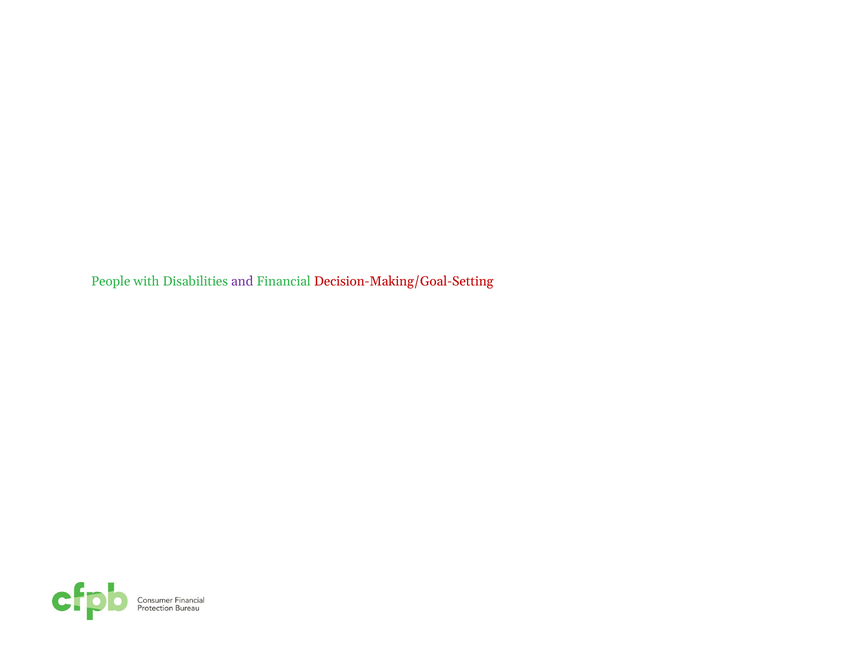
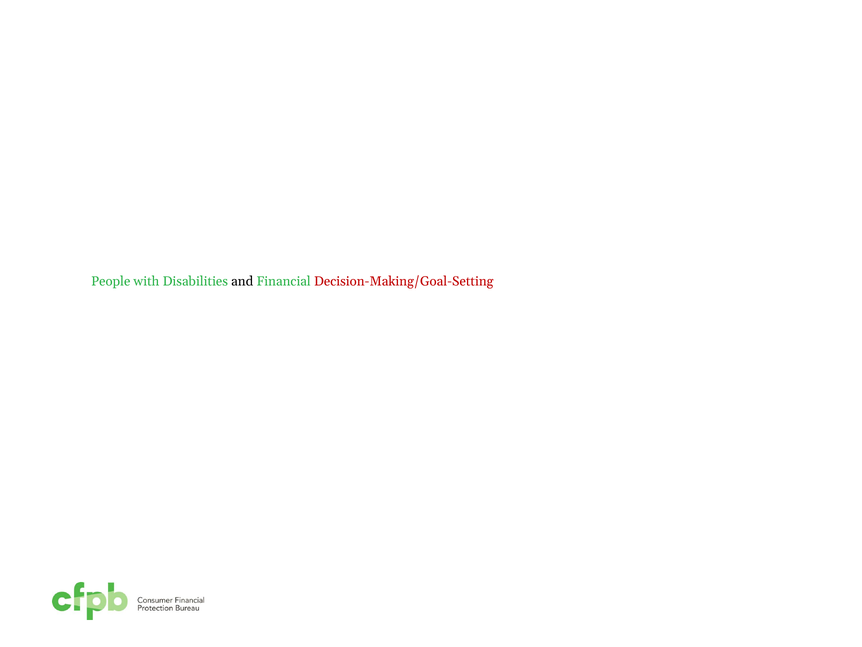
and colour: purple -> black (242, 281)
